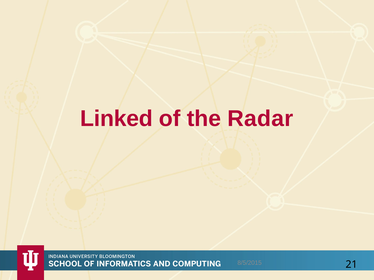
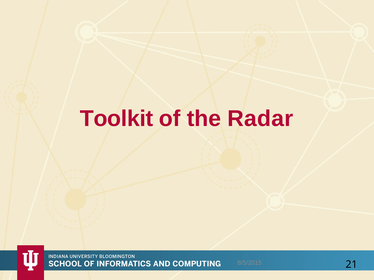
Linked: Linked -> Toolkit (117, 119)
